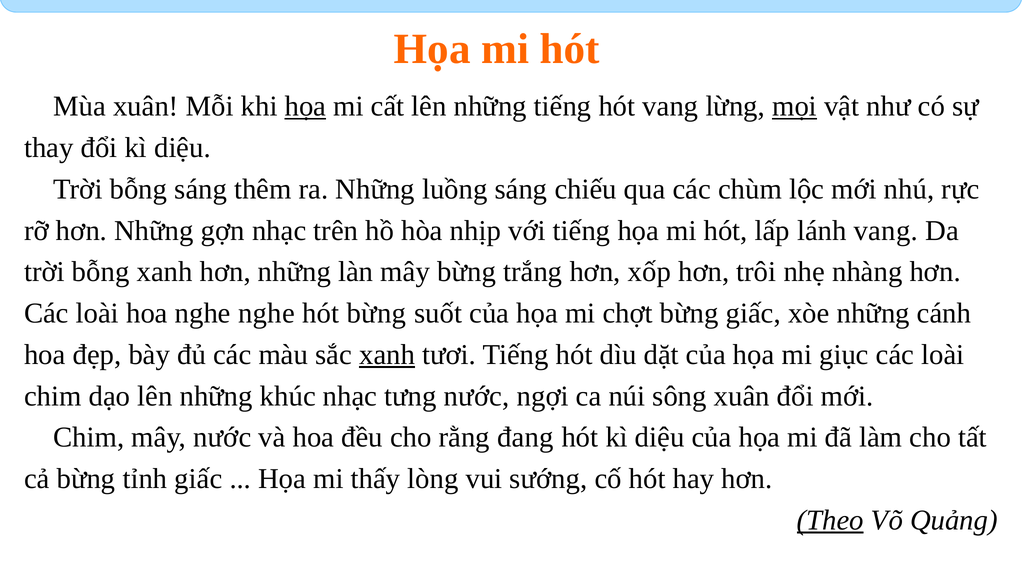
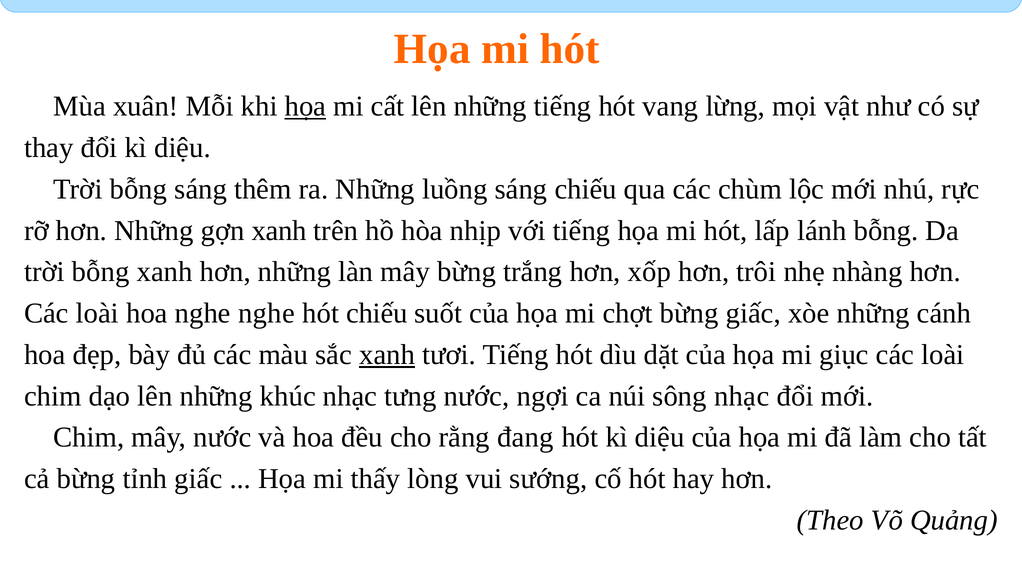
mọi underline: present -> none (795, 106)
gợn nhạc: nhạc -> xanh (279, 230)
lánh vang: vang -> bỗng (886, 230)
hót bừng: bừng -> chiếu (377, 313)
sông xuân: xuân -> nhạc (742, 396)
Theo underline: present -> none (830, 520)
